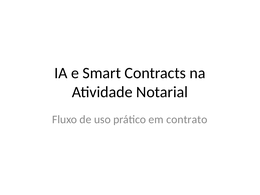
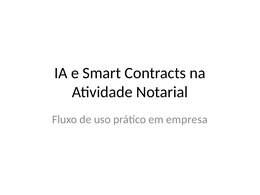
contrato: contrato -> empresa (187, 120)
